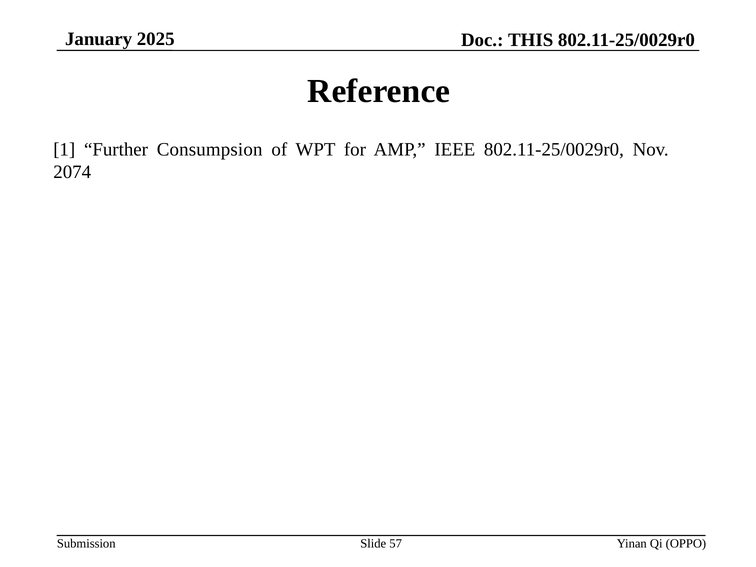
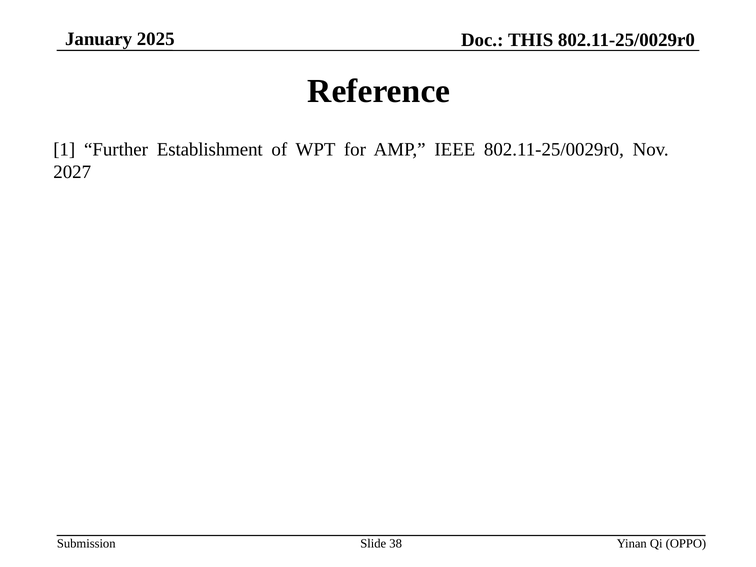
Consumpsion: Consumpsion -> Establishment (210, 150)
2074: 2074 -> 2027 (72, 172)
57: 57 -> 38 (396, 544)
